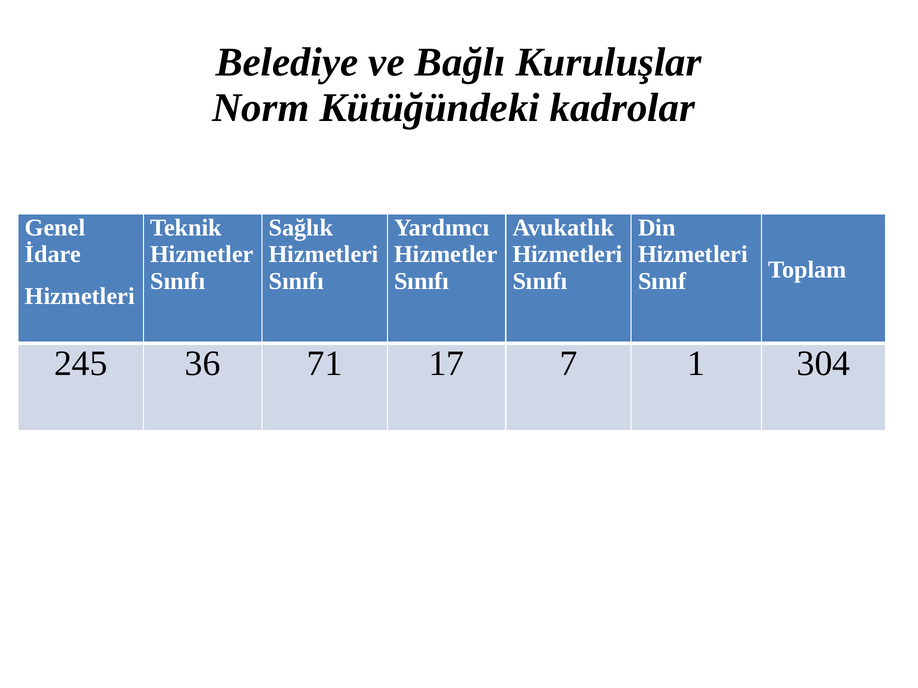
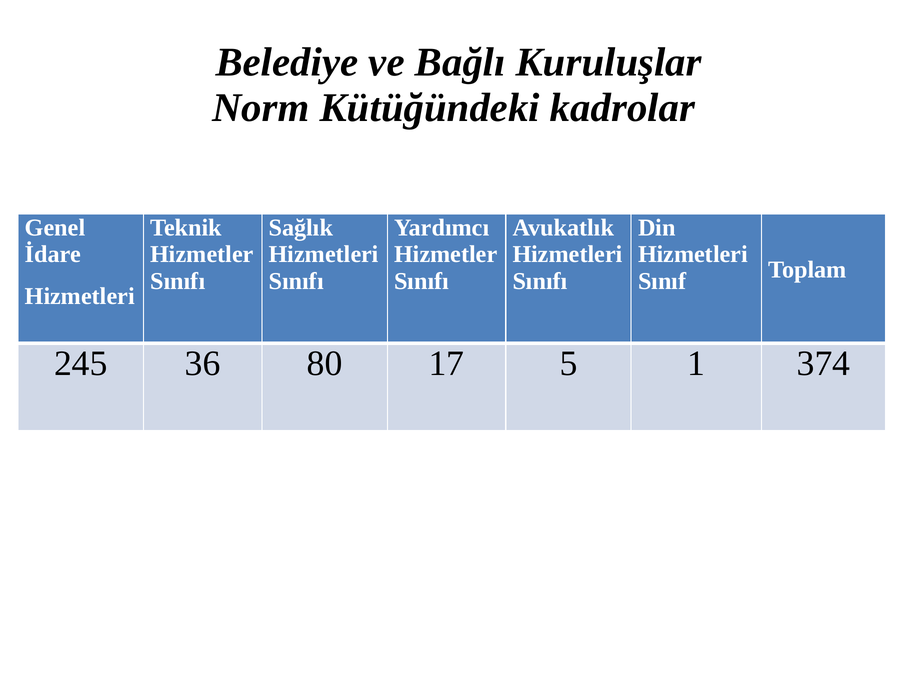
71: 71 -> 80 (325, 364)
7: 7 -> 5 (569, 364)
304: 304 -> 374 (824, 364)
